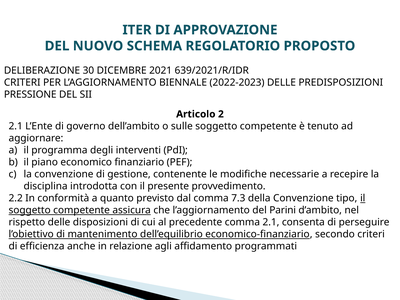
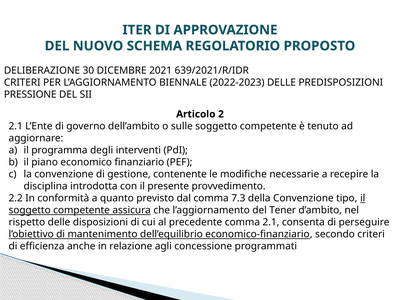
Parini: Parini -> Tener (283, 210)
affidamento: affidamento -> concessione (203, 246)
